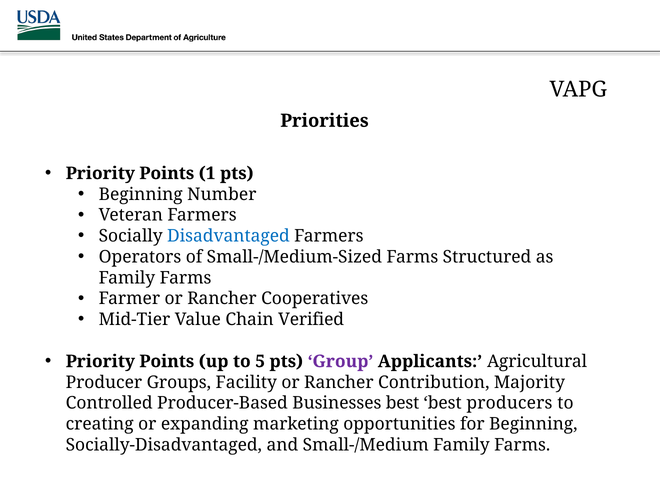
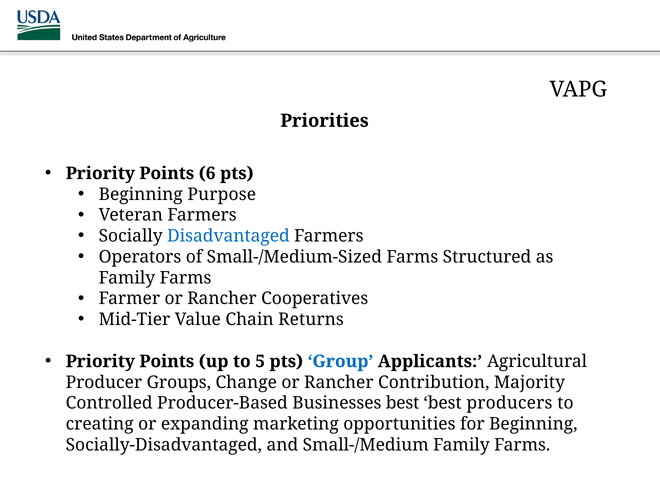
1: 1 -> 6 (207, 173)
Number: Number -> Purpose (222, 194)
Verified: Verified -> Returns (311, 320)
Group colour: purple -> blue (340, 361)
Facility: Facility -> Change (246, 382)
